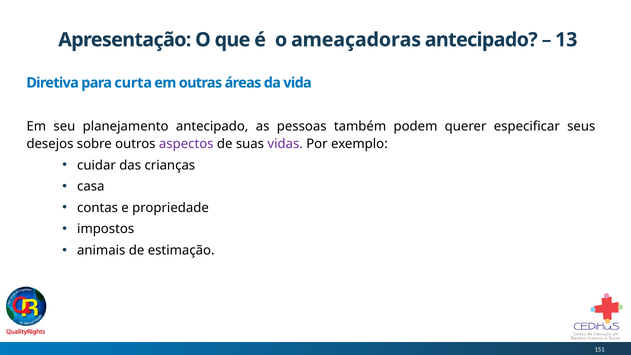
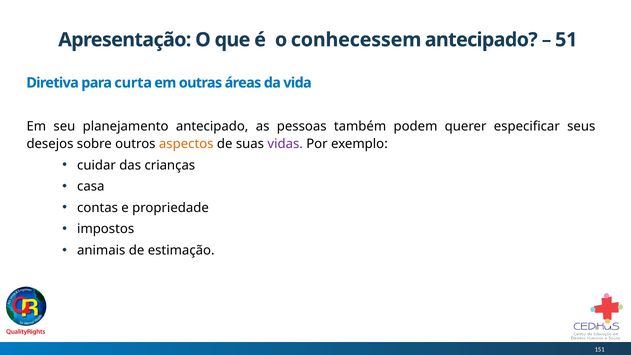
ameaçadoras: ameaçadoras -> conhecessem (356, 40)
13: 13 -> 51 (566, 40)
aspectos colour: purple -> orange (186, 144)
